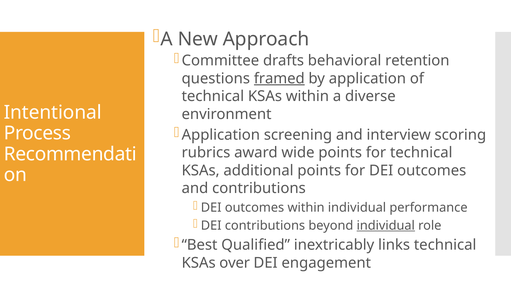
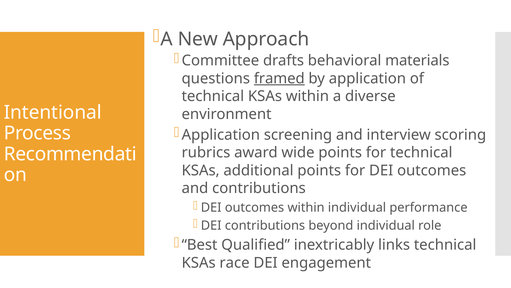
retention: retention -> materials (417, 60)
individual underline: present -> none (386, 225)
over: over -> race (235, 262)
